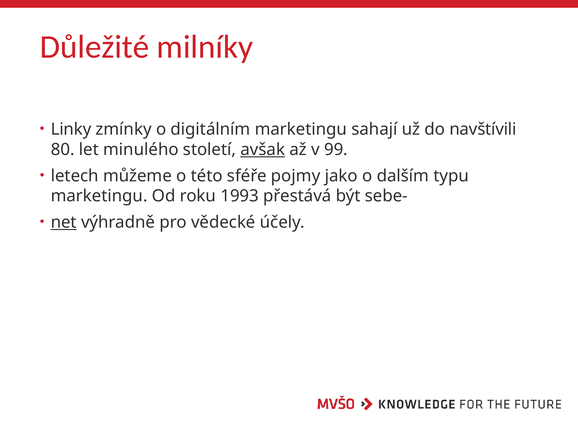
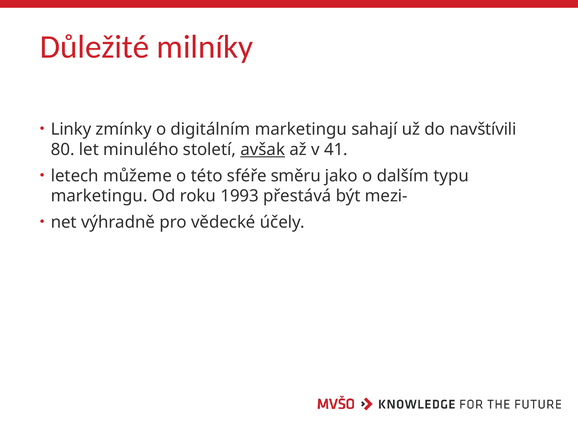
99: 99 -> 41 (336, 150)
pojmy: pojmy -> směru (296, 176)
sebe-: sebe- -> mezi- (386, 196)
net underline: present -> none (64, 223)
